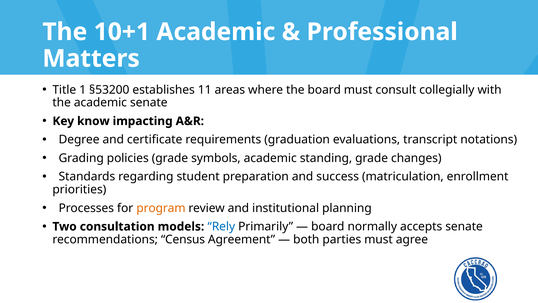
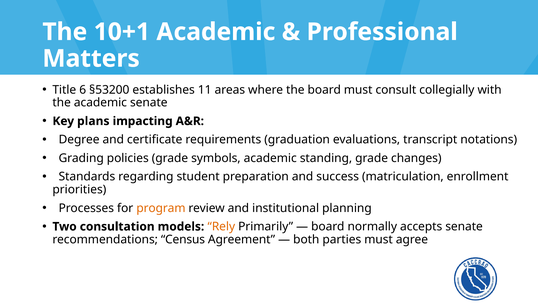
1: 1 -> 6 (83, 90)
know: know -> plans (93, 121)
Rely colour: blue -> orange (221, 226)
